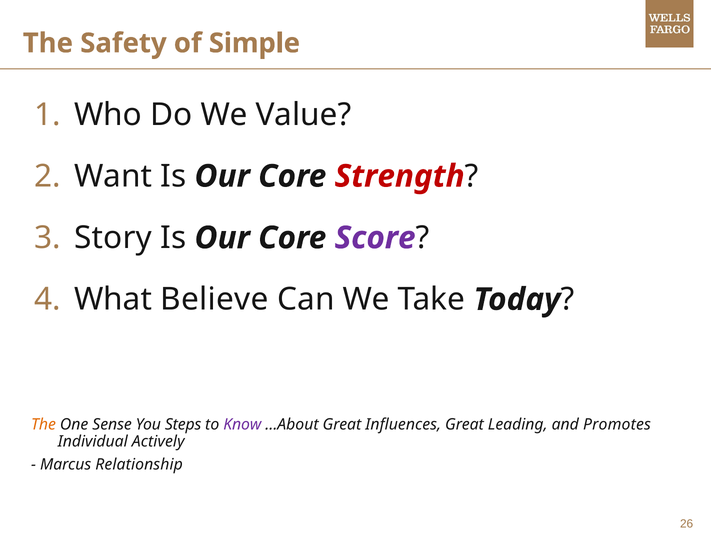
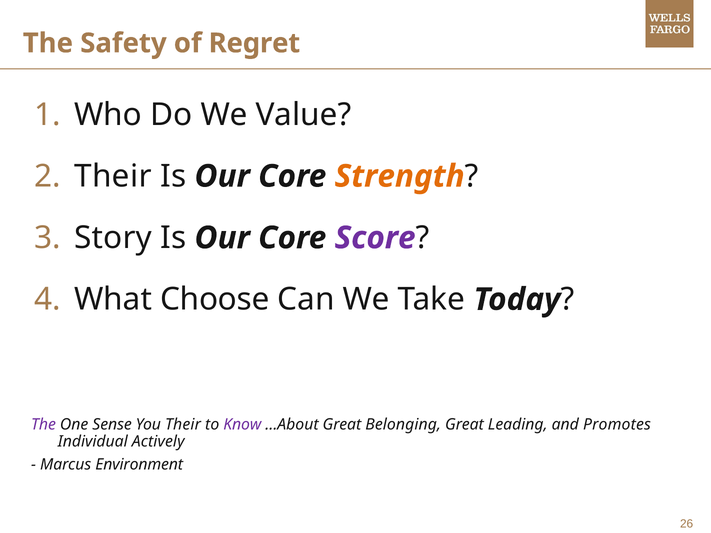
Simple: Simple -> Regret (254, 43)
Want: Want -> Their (113, 176)
Strength colour: red -> orange (400, 176)
Believe: Believe -> Choose (215, 300)
The colour: orange -> purple (43, 425)
You Steps: Steps -> Their (183, 425)
Influences: Influences -> Belonging (403, 425)
Relationship: Relationship -> Environment (139, 465)
